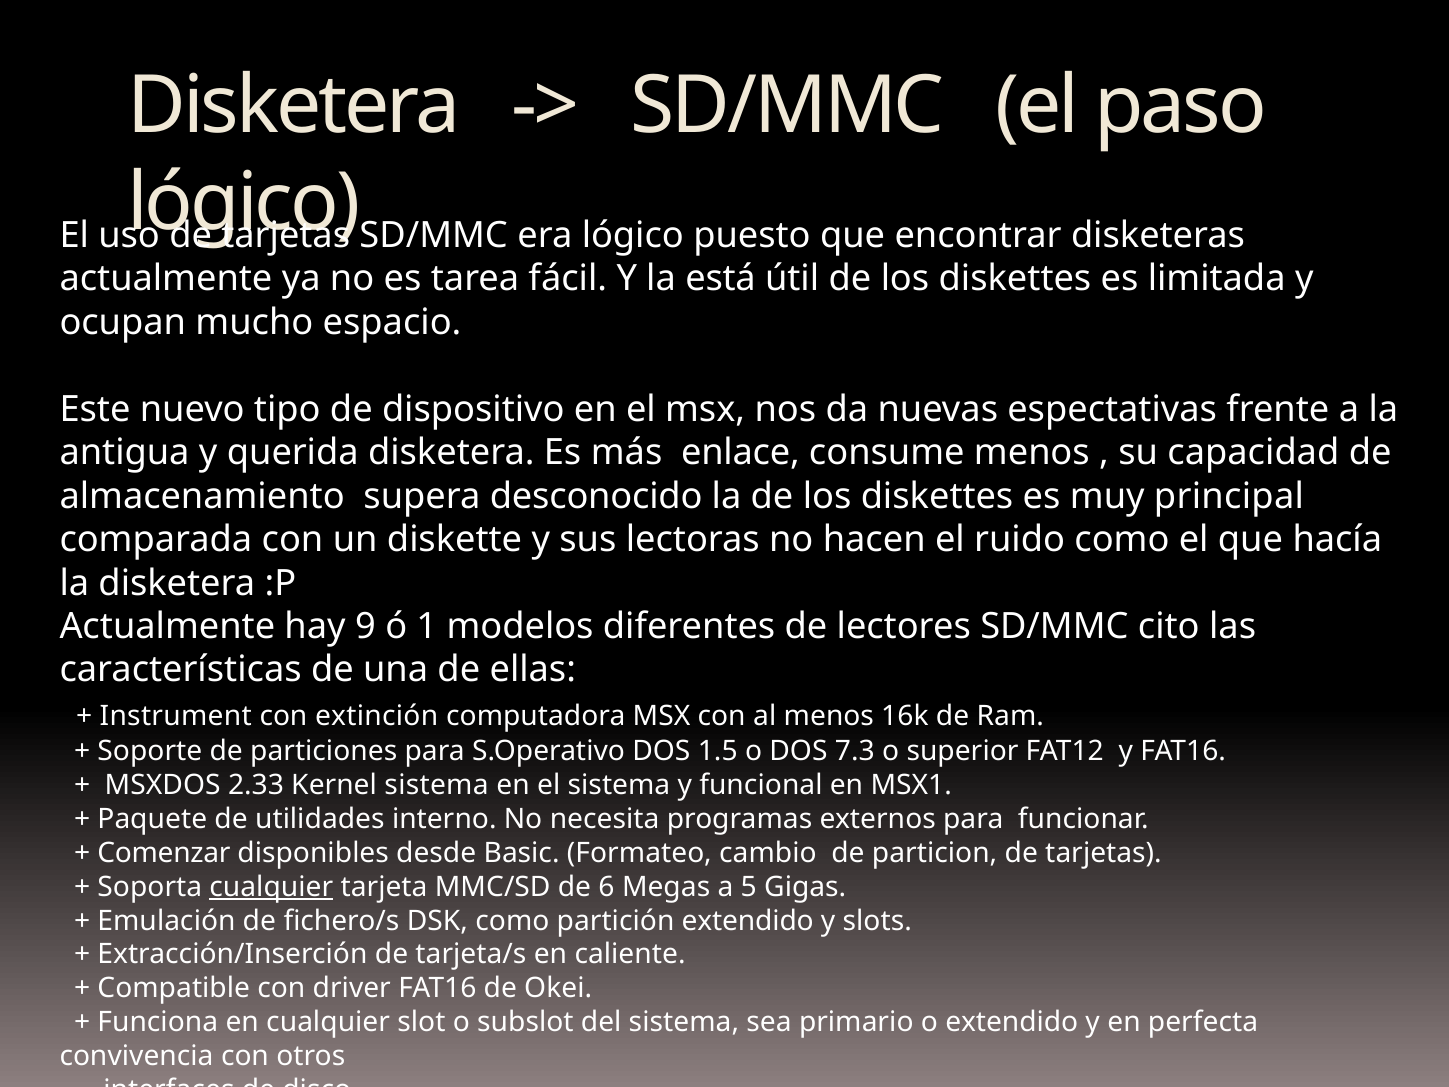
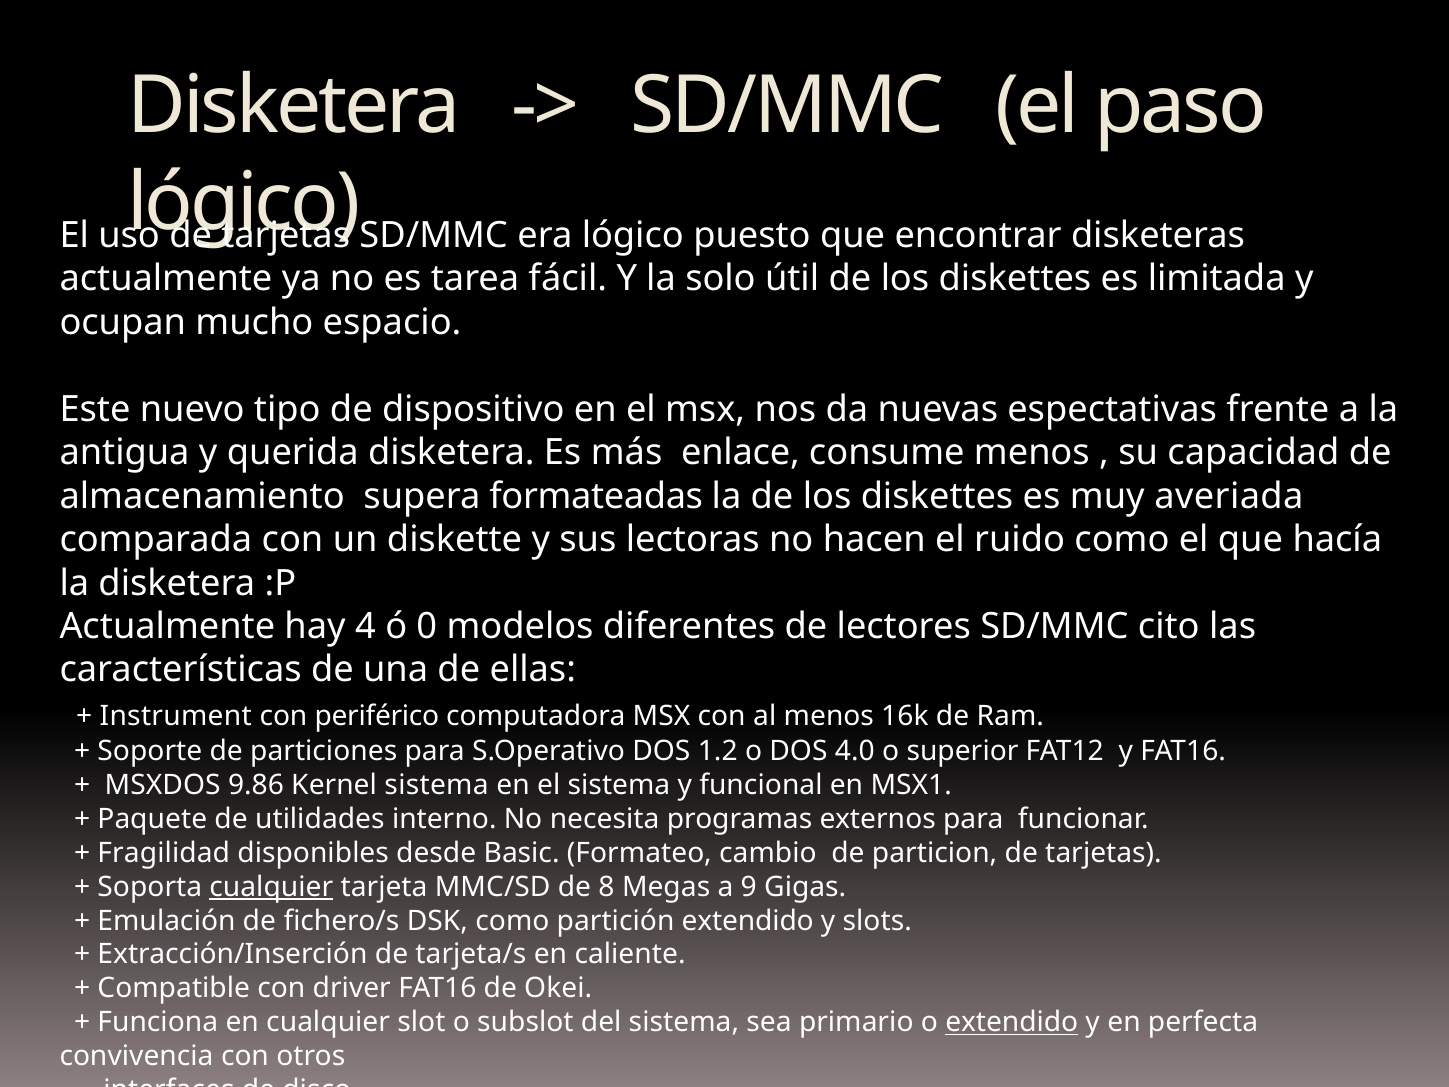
está: está -> solo (720, 279)
supera desconocido: desconocido -> formateadas (596, 496)
principal: principal -> averiada (1229, 496)
9: 9 -> 4 (366, 626)
1: 1 -> 0 (427, 626)
extinción: extinción -> periférico (377, 716)
1.5: 1.5 -> 1.2 (718, 751)
7.3: 7.3 -> 4.0 (855, 751)
2.33: 2.33 -> 9.86 (256, 785)
Comenzar: Comenzar -> Fragilidad (164, 853)
6: 6 -> 8 (606, 887)
5: 5 -> 9 (749, 887)
extendido underline: none -> present (1012, 1022)
